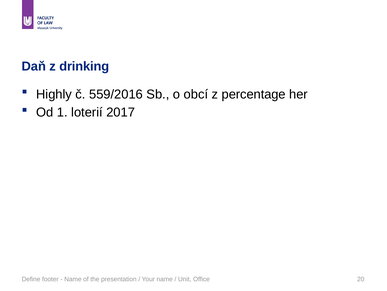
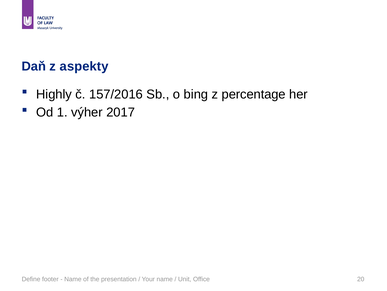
drinking: drinking -> aspekty (84, 66)
559/2016: 559/2016 -> 157/2016 (116, 94)
obcí: obcí -> bing (196, 94)
loterií: loterií -> výher (87, 112)
